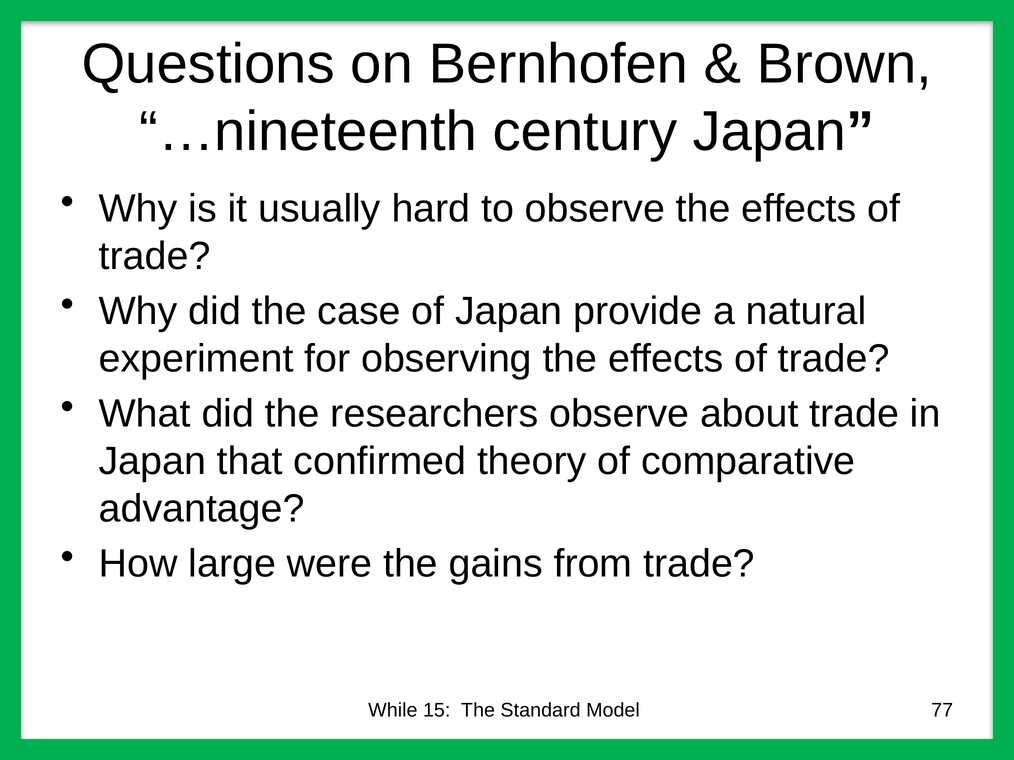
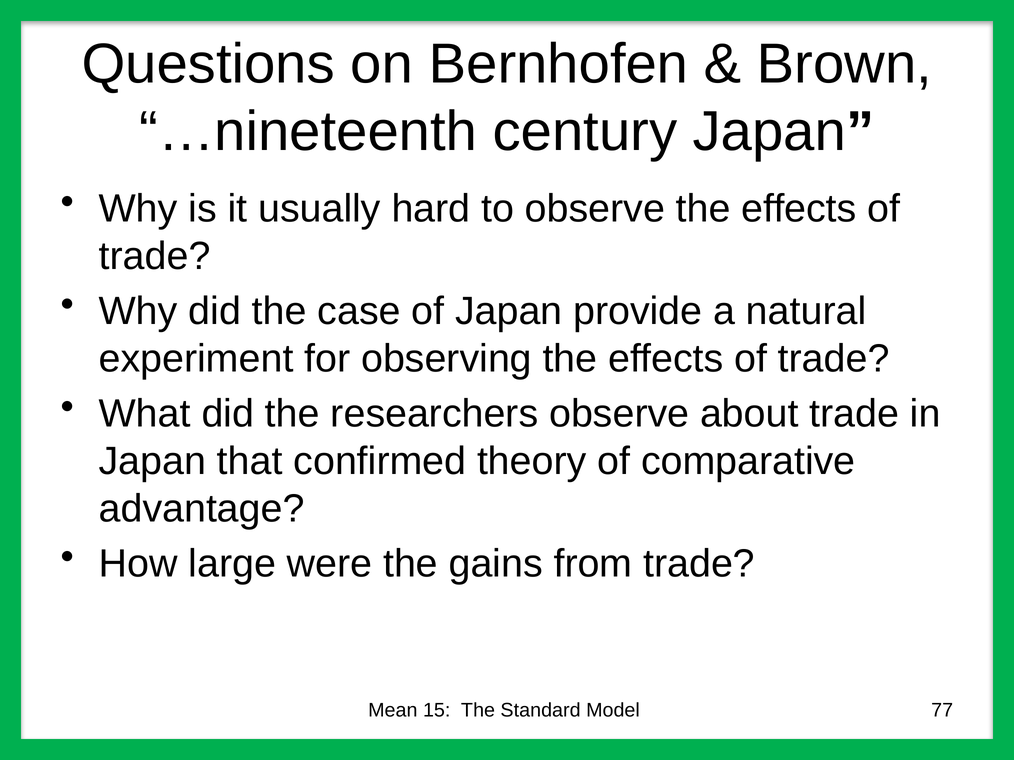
While: While -> Mean (393, 711)
